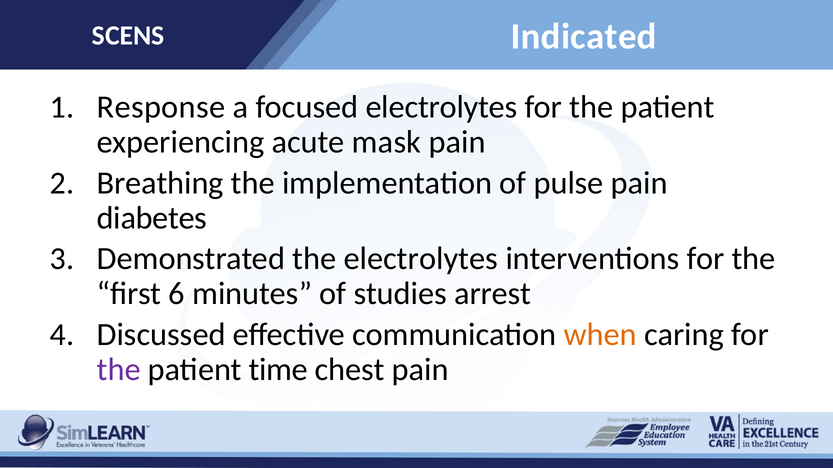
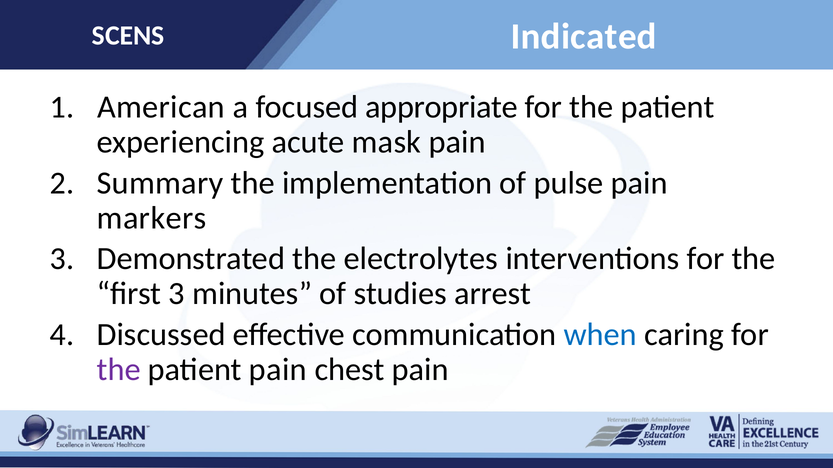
Response: Response -> American (161, 107)
focused electrolytes: electrolytes -> appropriate (442, 107)
Breathing: Breathing -> Summary (160, 183)
diabetes: diabetes -> markers (152, 218)
first 6: 6 -> 3 (177, 294)
when colour: orange -> blue (600, 335)
patient time: time -> pain (278, 370)
